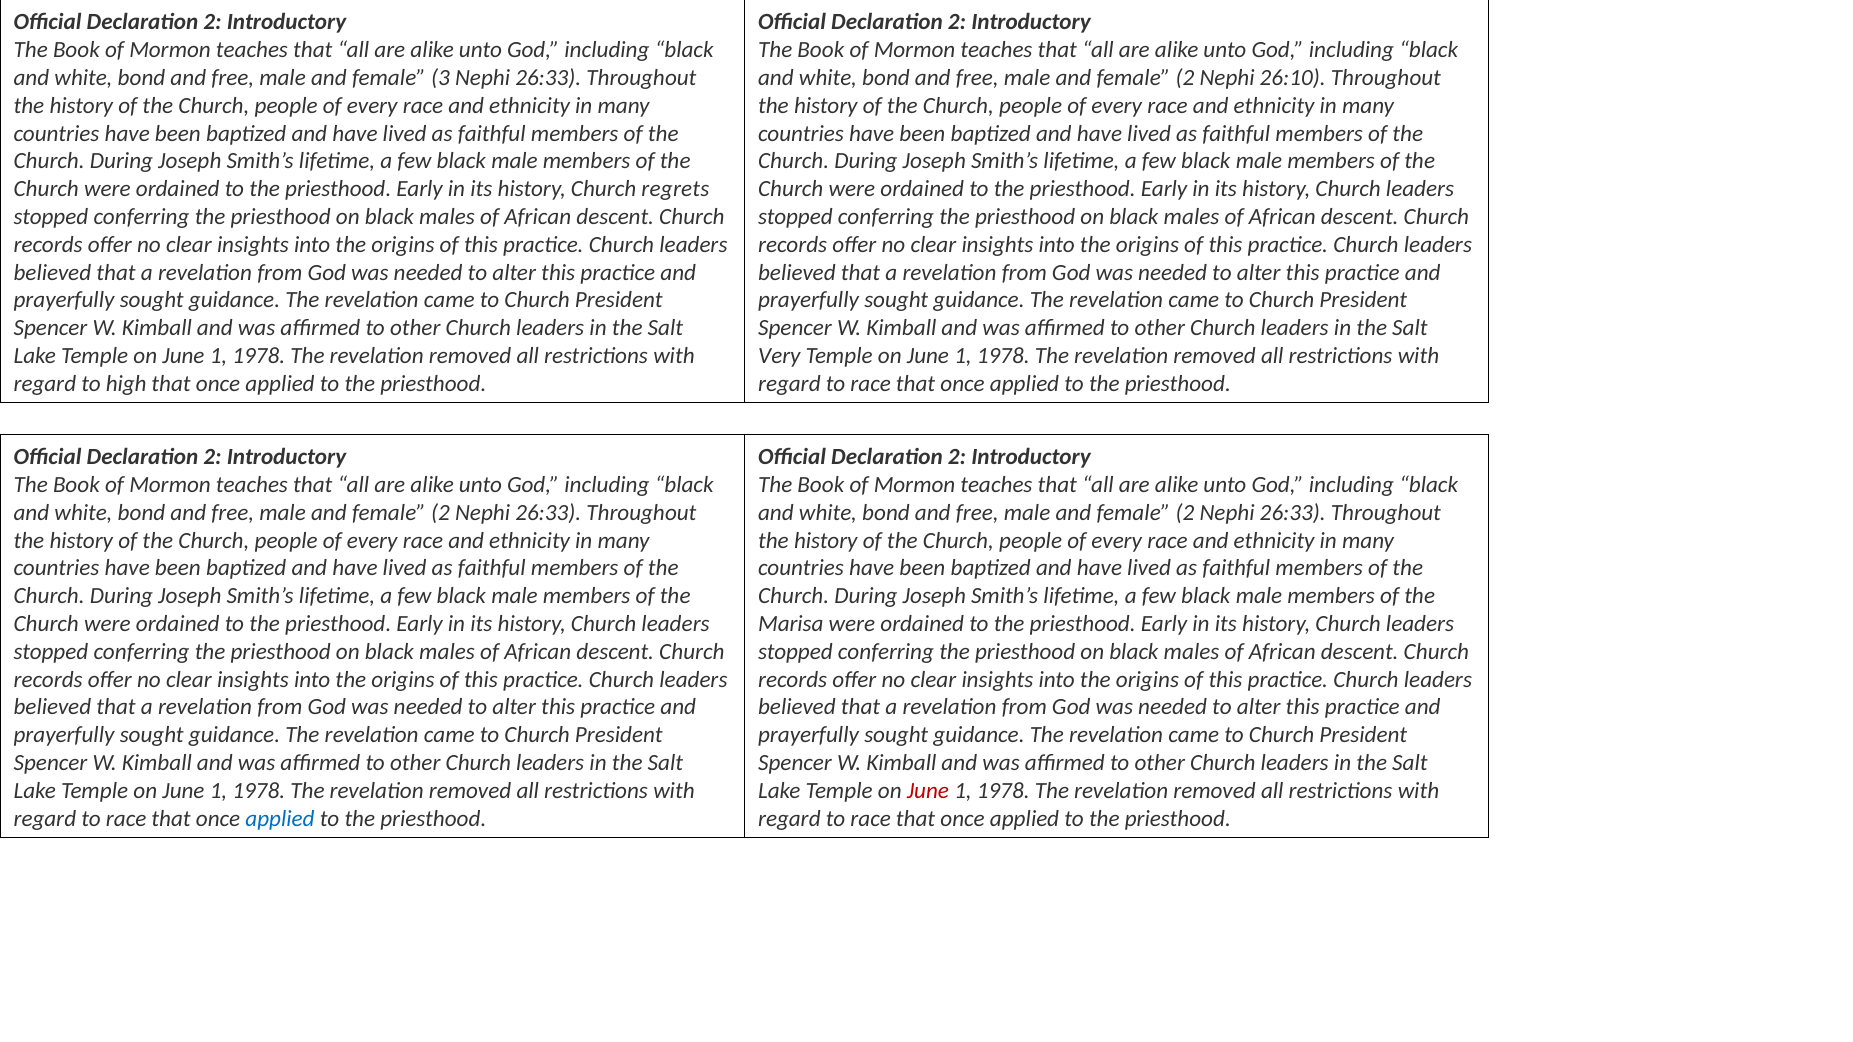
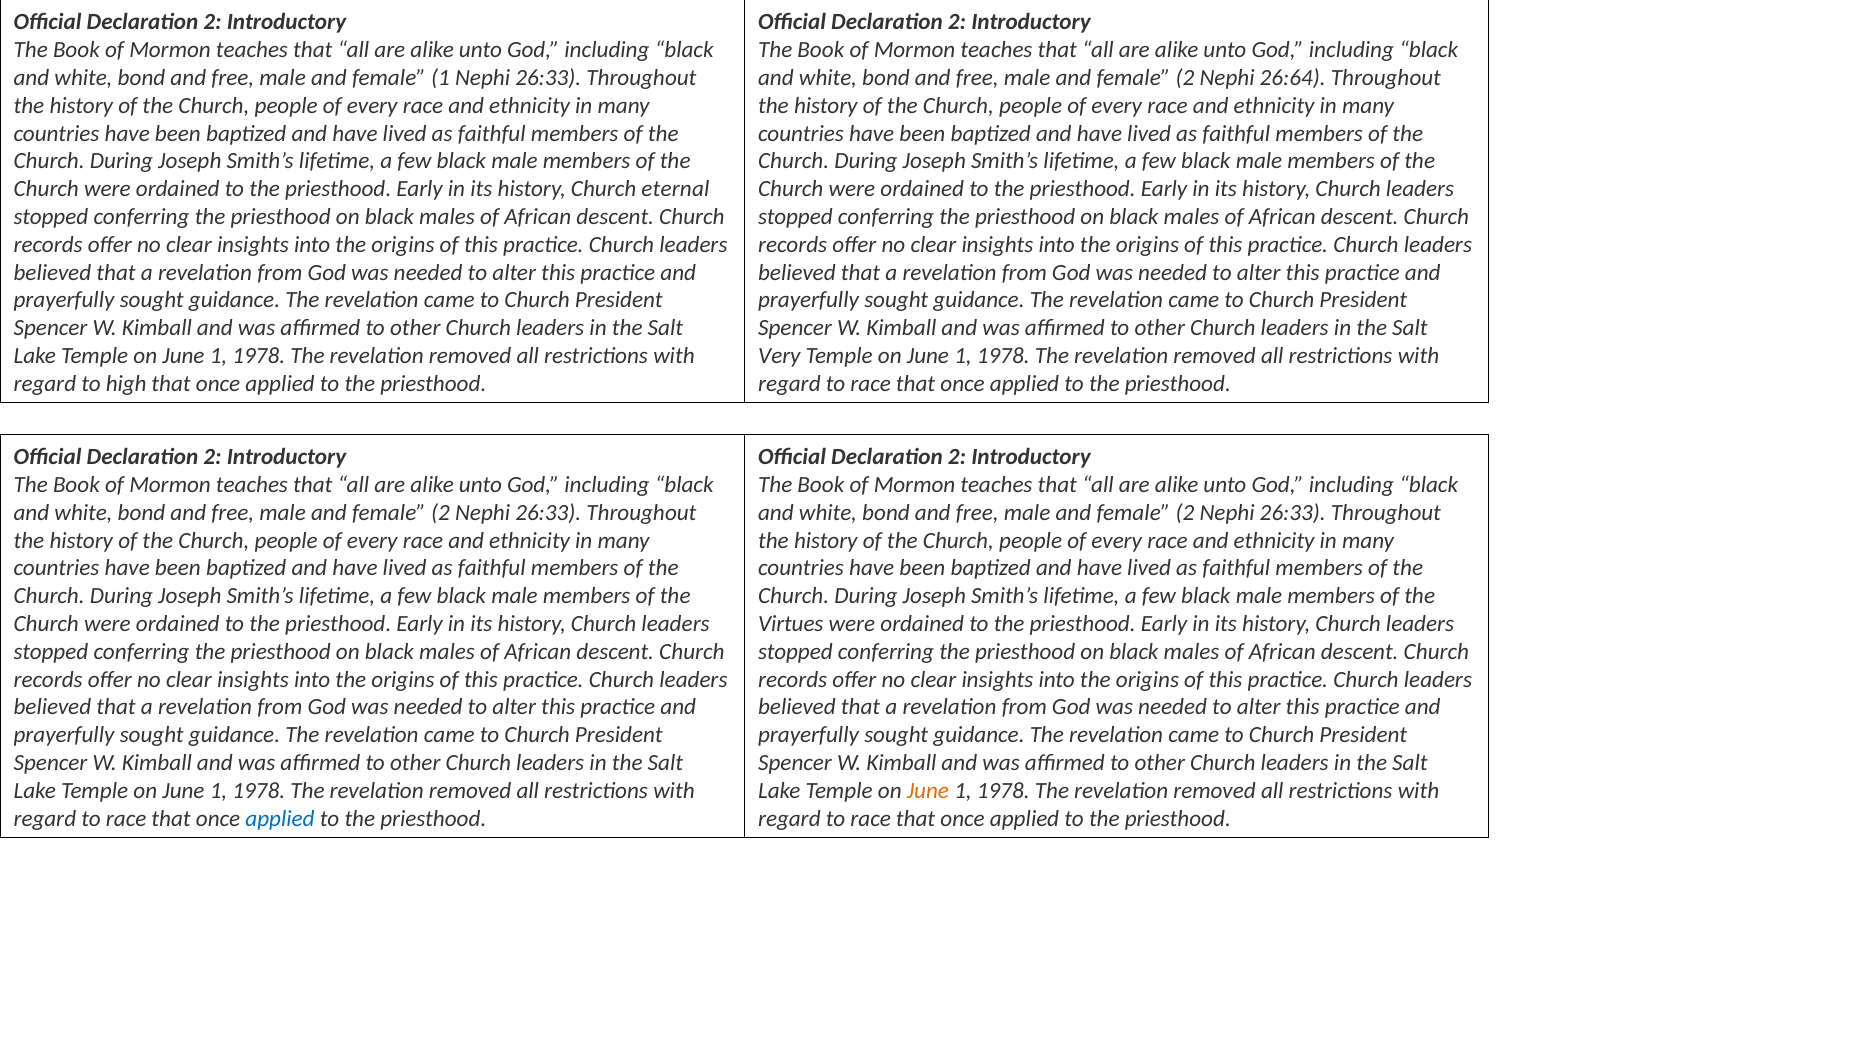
female 3: 3 -> 1 (440, 78)
26:10: 26:10 -> 26:64 (1293, 78)
regrets: regrets -> eternal (675, 189)
Marisa: Marisa -> Virtues (791, 624)
June colour: red -> orange (928, 791)
